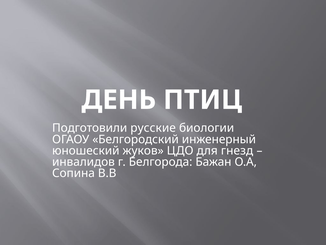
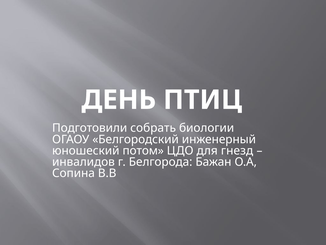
русские: русские -> собрать (153, 128)
жуков: жуков -> потом (143, 150)
